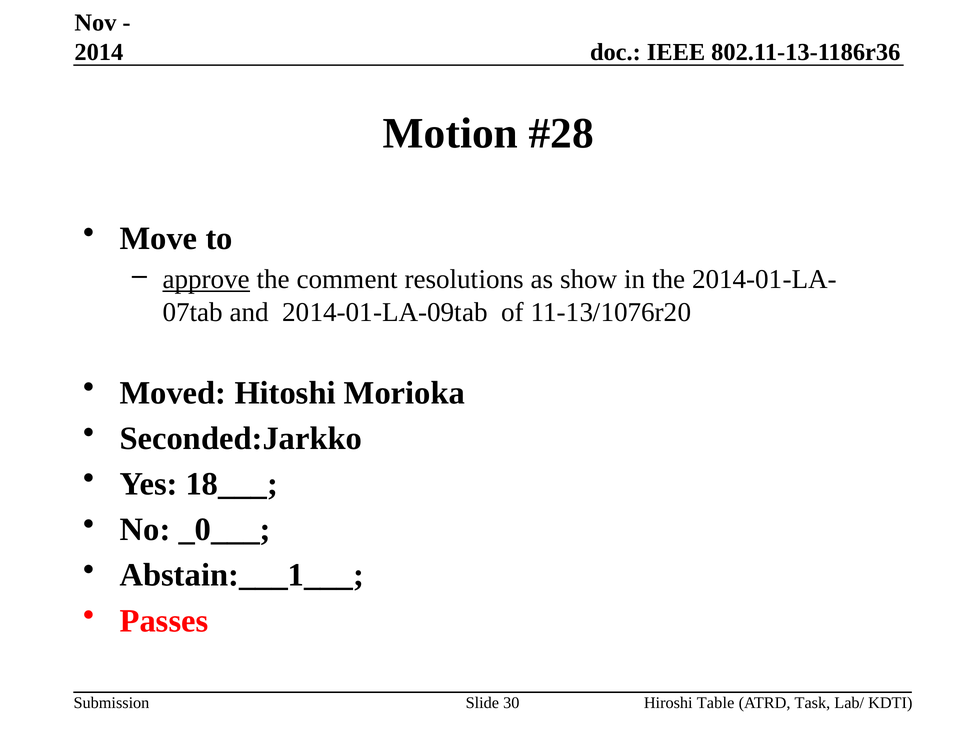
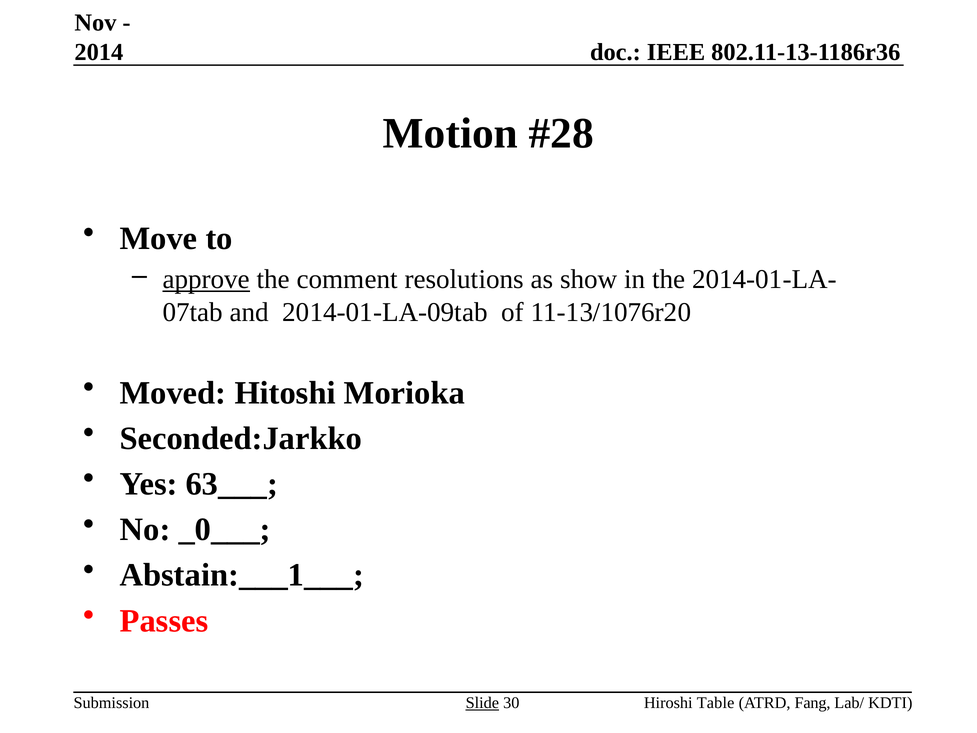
18___: 18___ -> 63___ (232, 484)
Slide underline: none -> present (482, 703)
Task: Task -> Fang (813, 703)
